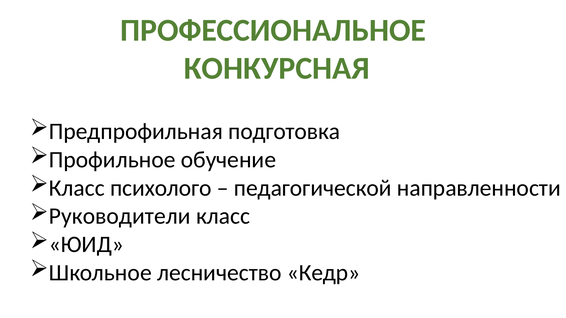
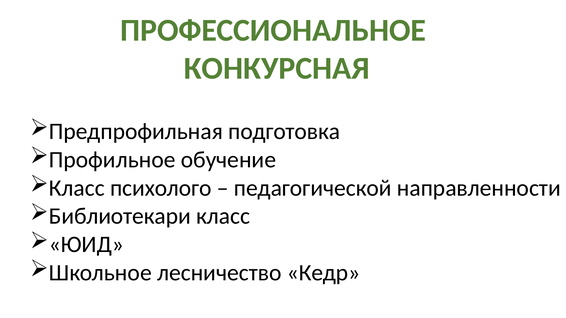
Руководители: Руководители -> Библиотекари (120, 216)
